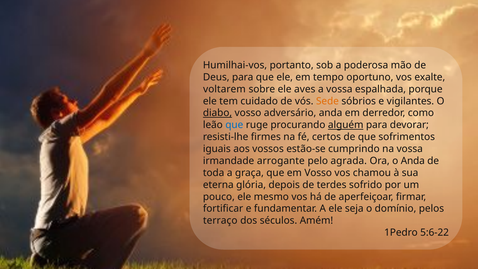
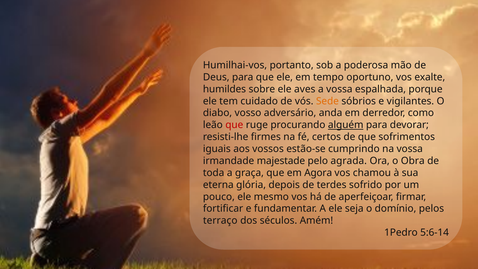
voltarem: voltarem -> humildes (224, 89)
diabo underline: present -> none (218, 113)
que colour: blue -> red (234, 125)
arrogante: arrogante -> majestade (281, 161)
o Anda: Anda -> Obra (413, 161)
em Vosso: Vosso -> Agora (318, 173)
5:6-22: 5:6-22 -> 5:6-14 (435, 233)
